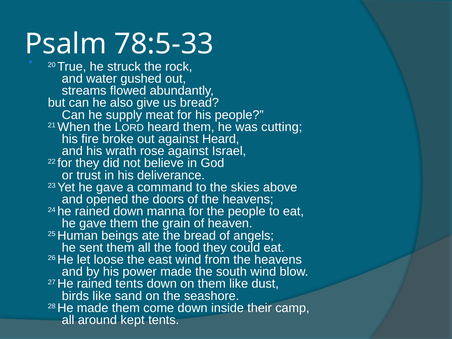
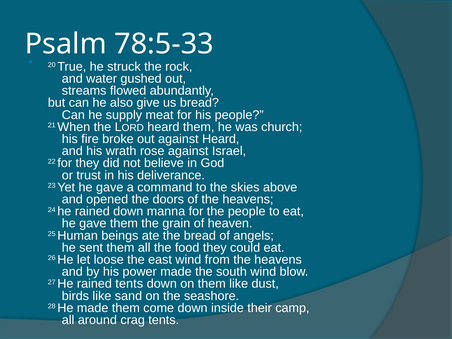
cutting: cutting -> church (282, 127)
kept: kept -> crag (133, 320)
